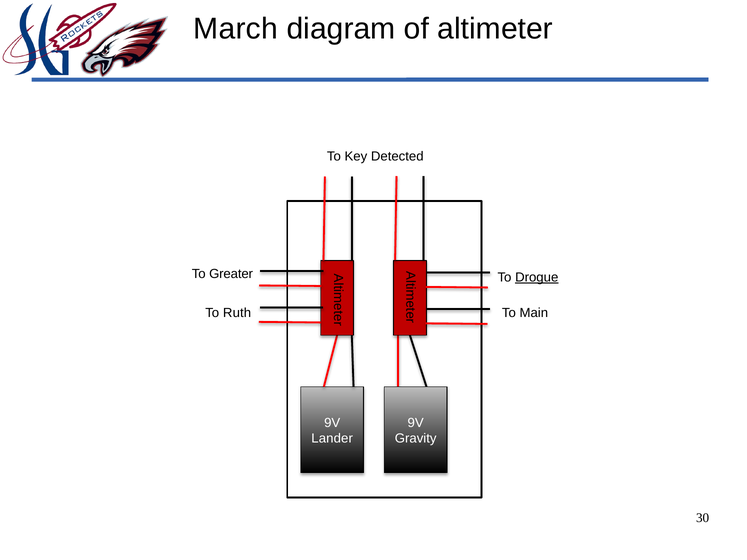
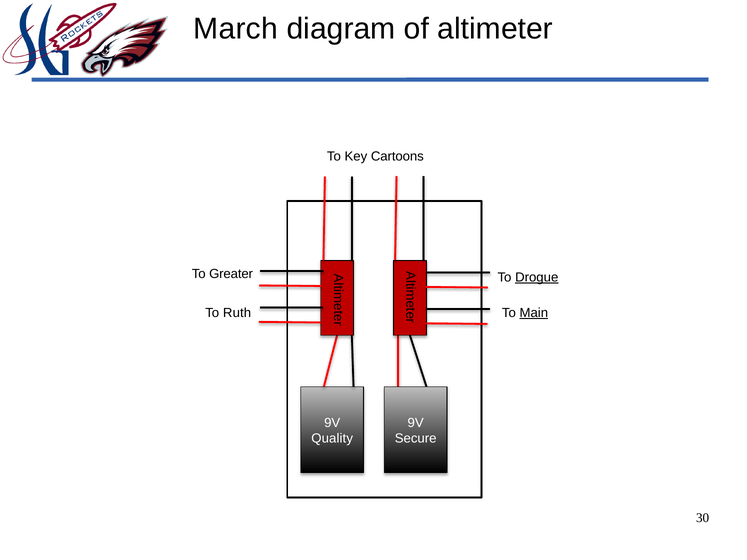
Detected: Detected -> Cartoons (397, 157)
Main underline: none -> present (534, 313)
Lander: Lander -> Quality (332, 439)
Gravity: Gravity -> Secure (416, 439)
